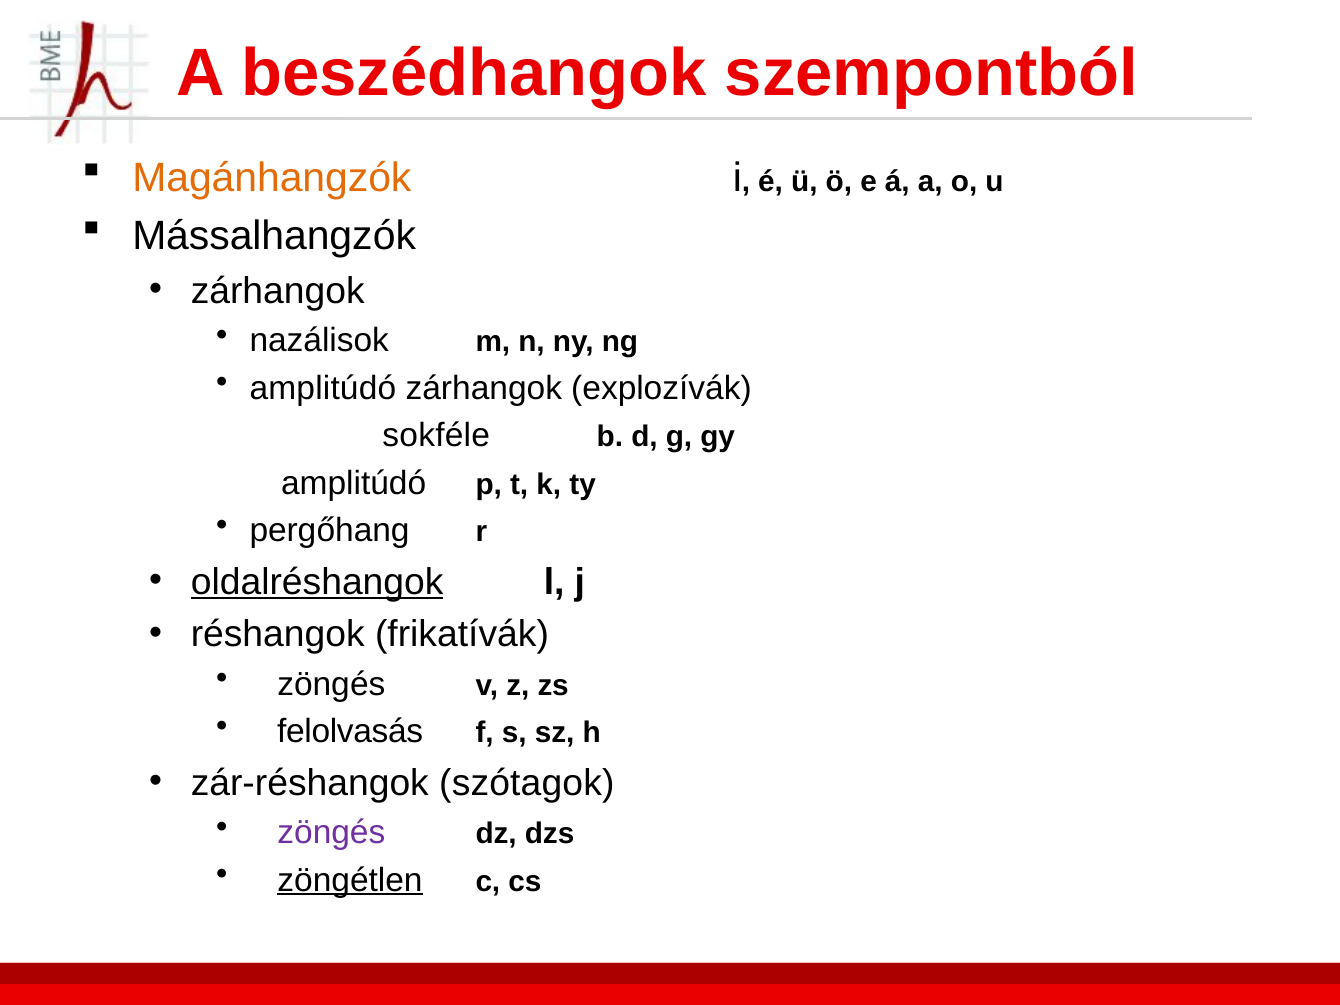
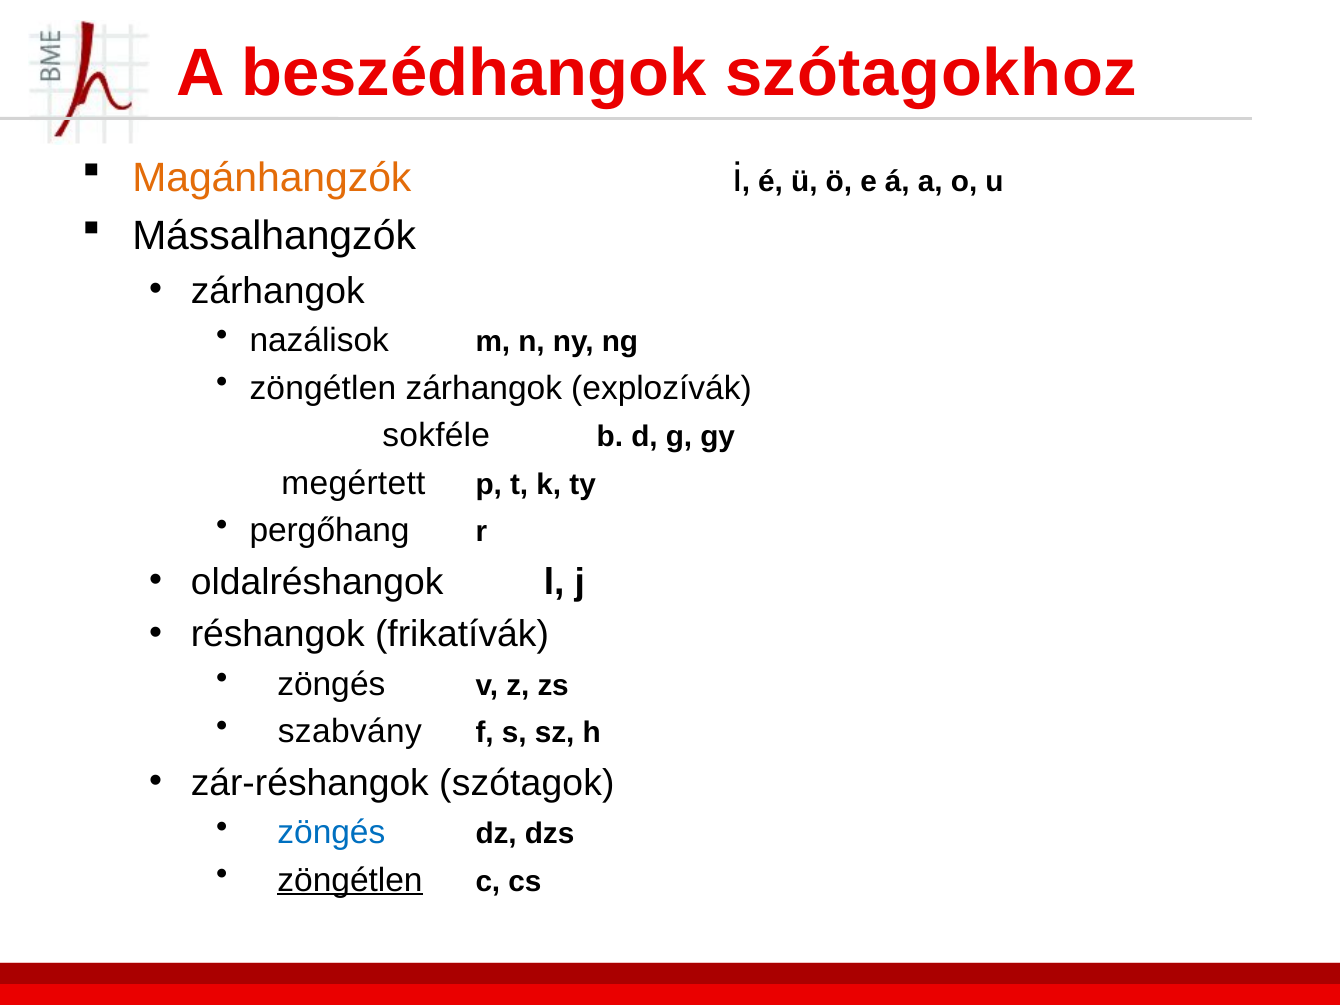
szempontból: szempontból -> szótagokhoz (931, 74)
amplitúdó: amplitúdó -> zöngétlen (323, 388)
amplitúdó: amplitúdó -> megértett (353, 483)
oldalréshangok underline: present -> none (317, 582)
felolvasás: felolvasás -> szabvány (350, 732)
zöngés colour: purple -> blue (331, 832)
